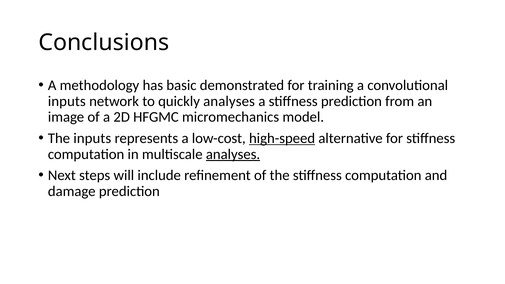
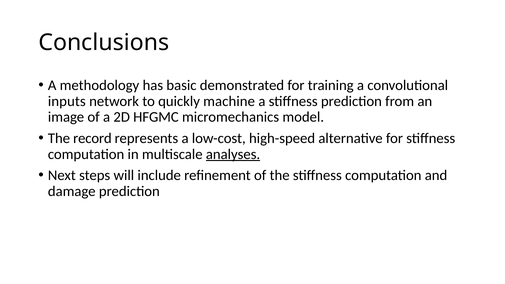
quickly analyses: analyses -> machine (229, 101)
The inputs: inputs -> record (92, 138)
high-speed underline: present -> none (282, 138)
